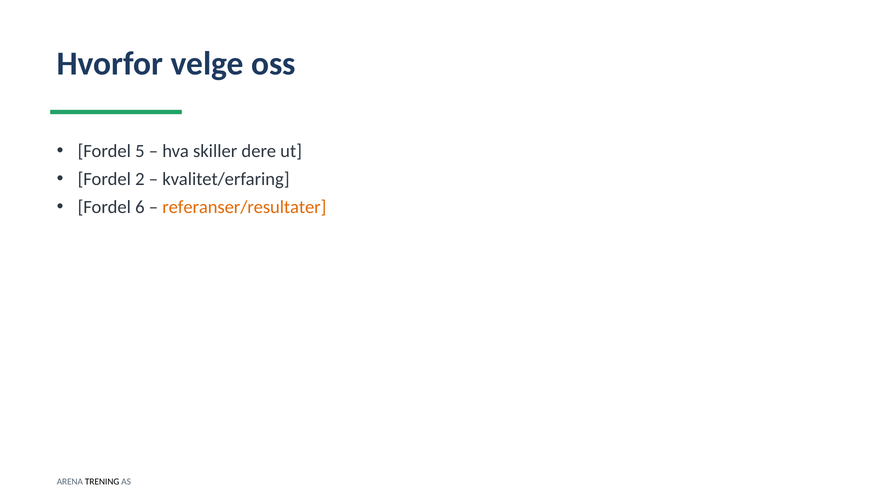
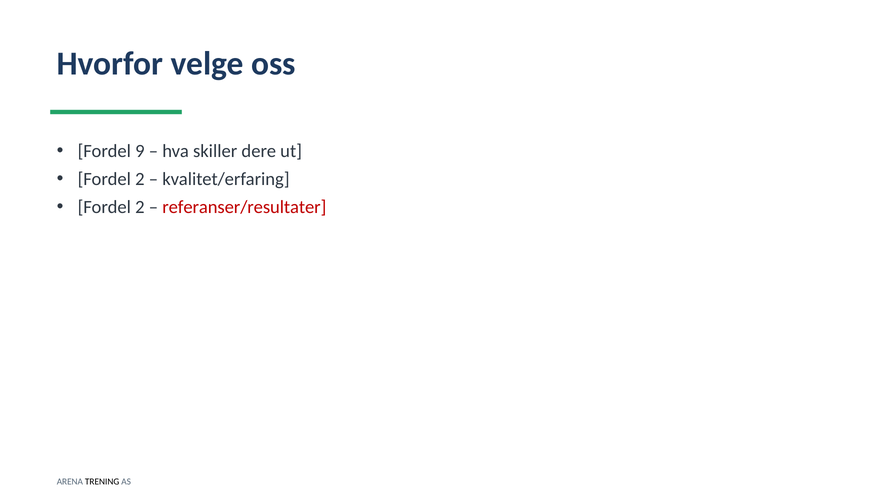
5: 5 -> 9 (140, 151)
6: 6 -> 2 (140, 207)
referanser/resultater colour: orange -> red (244, 207)
